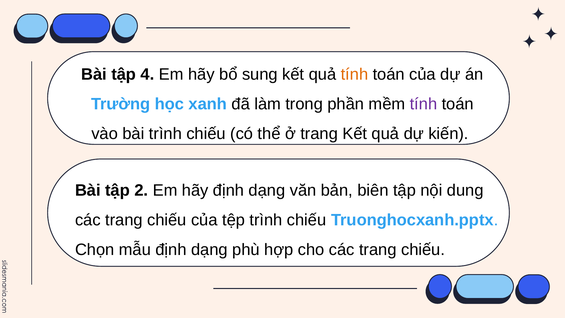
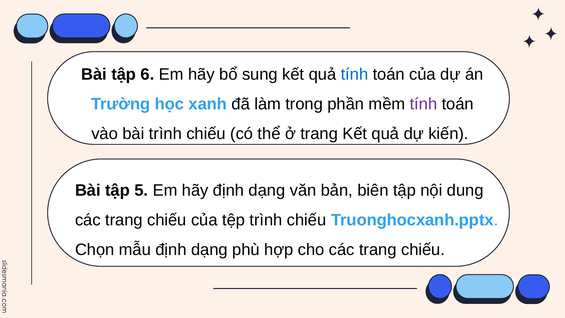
4: 4 -> 6 (147, 74)
tính colour: orange -> blue (354, 74)
2: 2 -> 5 (141, 190)
